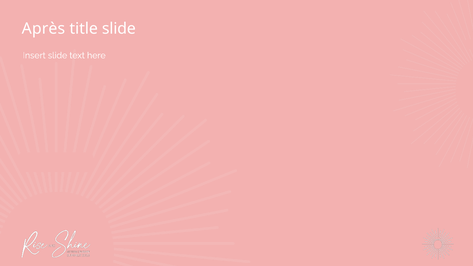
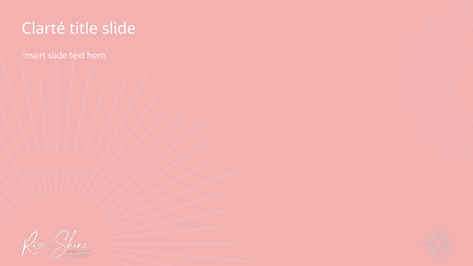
Après: Après -> Clarté (43, 29)
